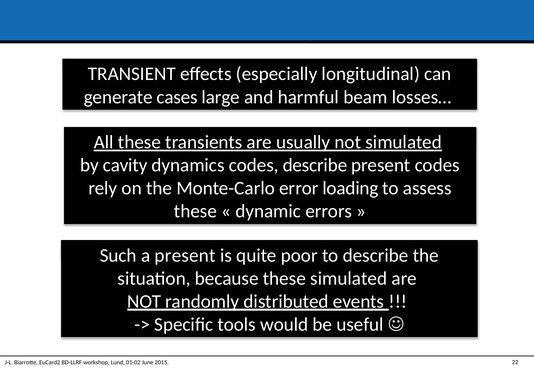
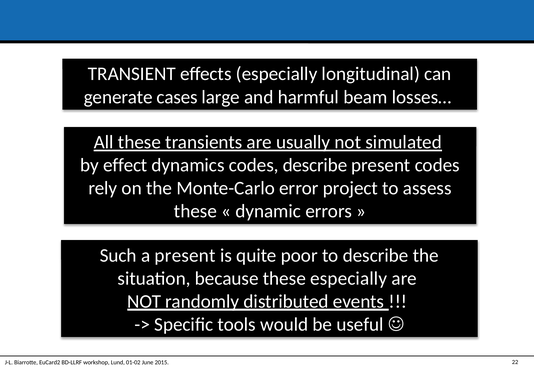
cavity: cavity -> effect (125, 165)
loading: loading -> project (350, 188)
these simulated: simulated -> especially (349, 278)
